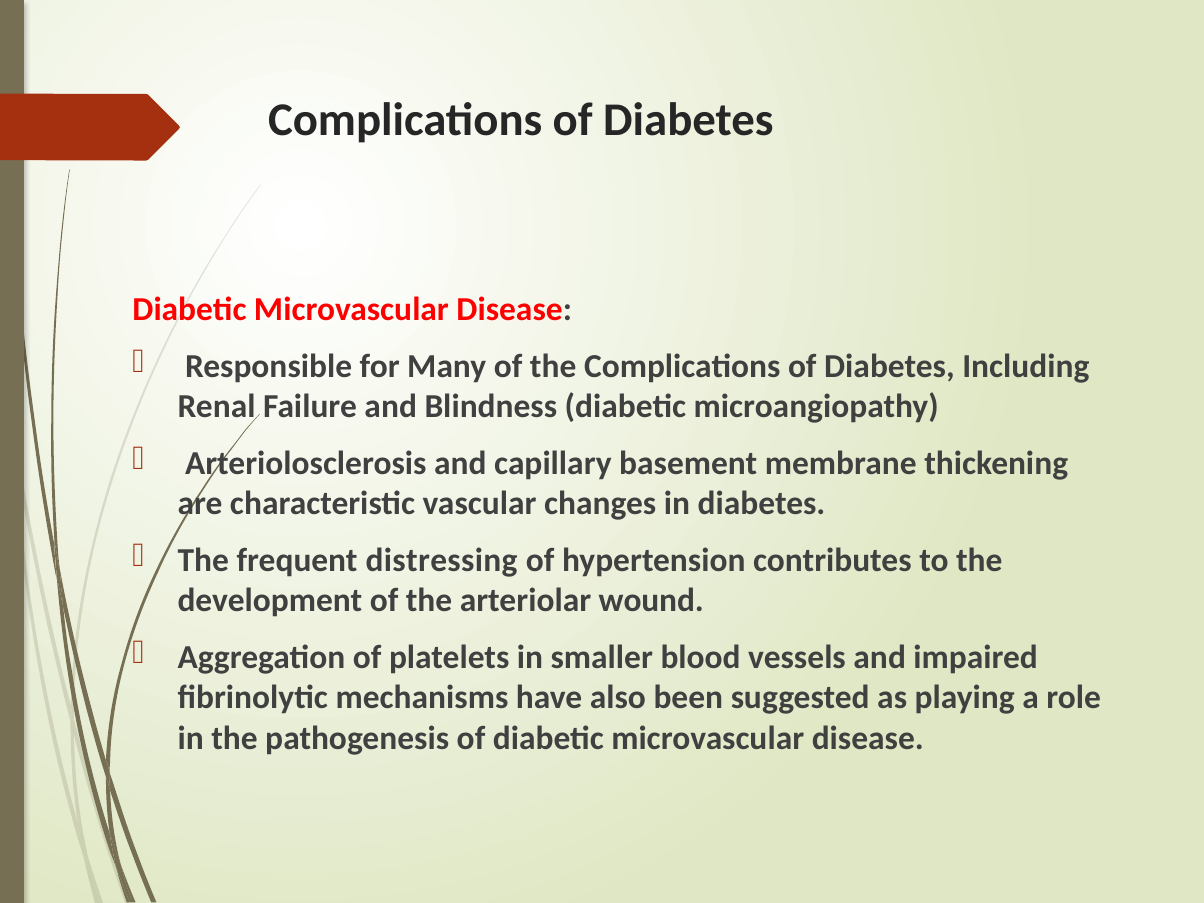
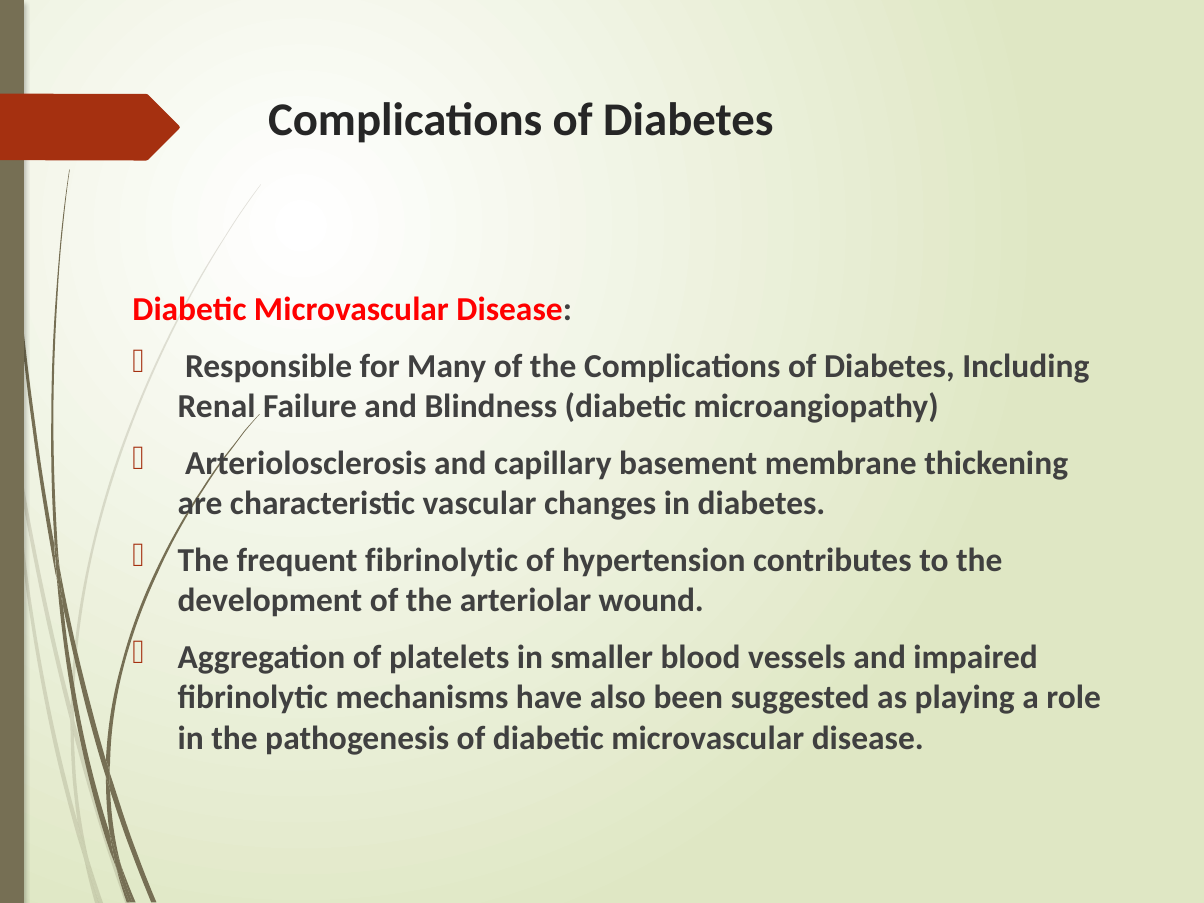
frequent distressing: distressing -> fibrinolytic (442, 561)
